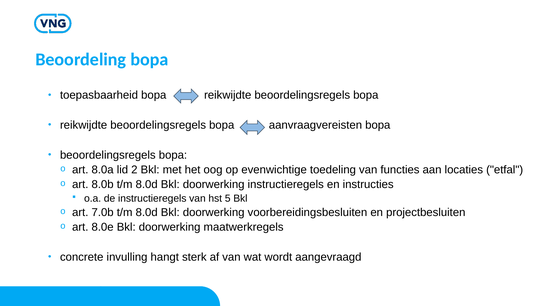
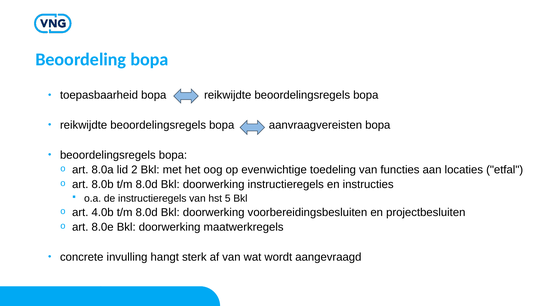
7.0b: 7.0b -> 4.0b (103, 212)
